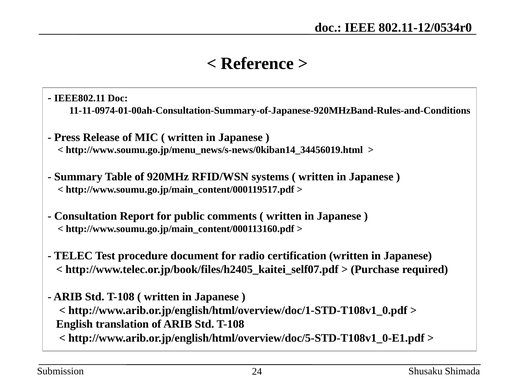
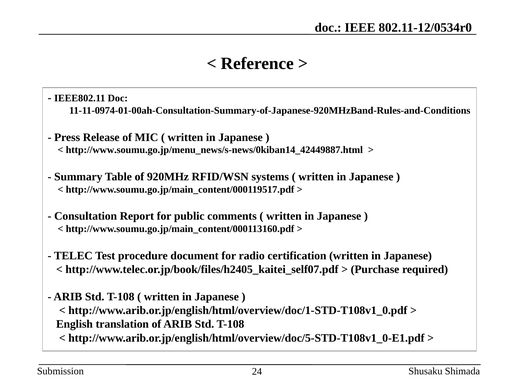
http://www.soumu.go.jp/menu_news/s-news/0kiban14_34456019.html: http://www.soumu.go.jp/menu_news/s-news/0kiban14_34456019.html -> http://www.soumu.go.jp/menu_news/s-news/0kiban14_42449887.html (214, 150)
